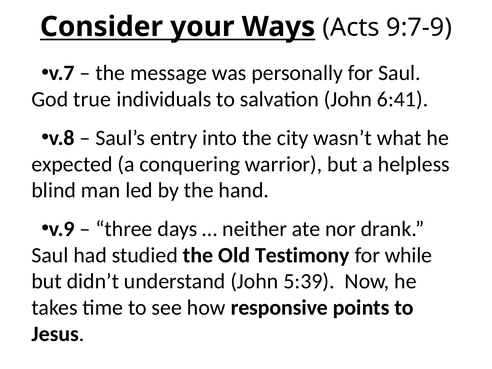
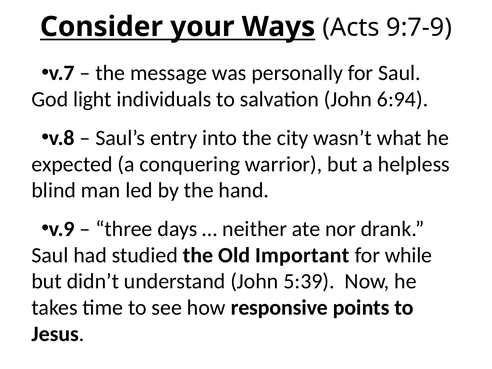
true: true -> light (92, 99)
6:41: 6:41 -> 6:94 (403, 99)
Testimony: Testimony -> Important (302, 255)
